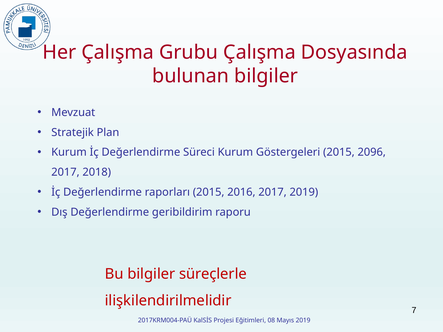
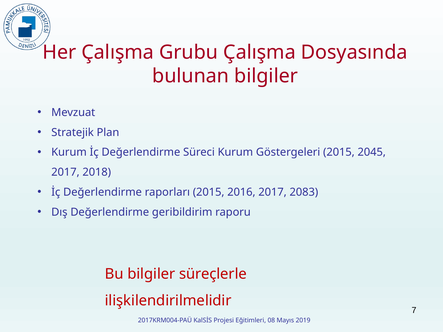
2096: 2096 -> 2045 (372, 152)
2017 2019: 2019 -> 2083 (304, 192)
